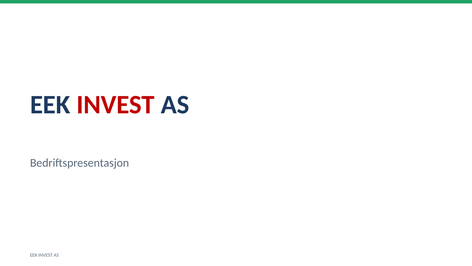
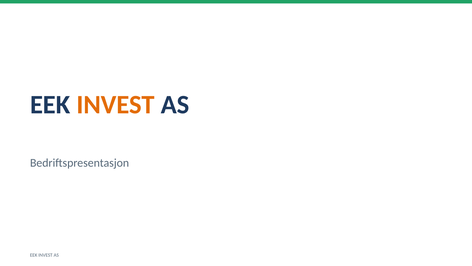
INVEST colour: red -> orange (116, 105)
